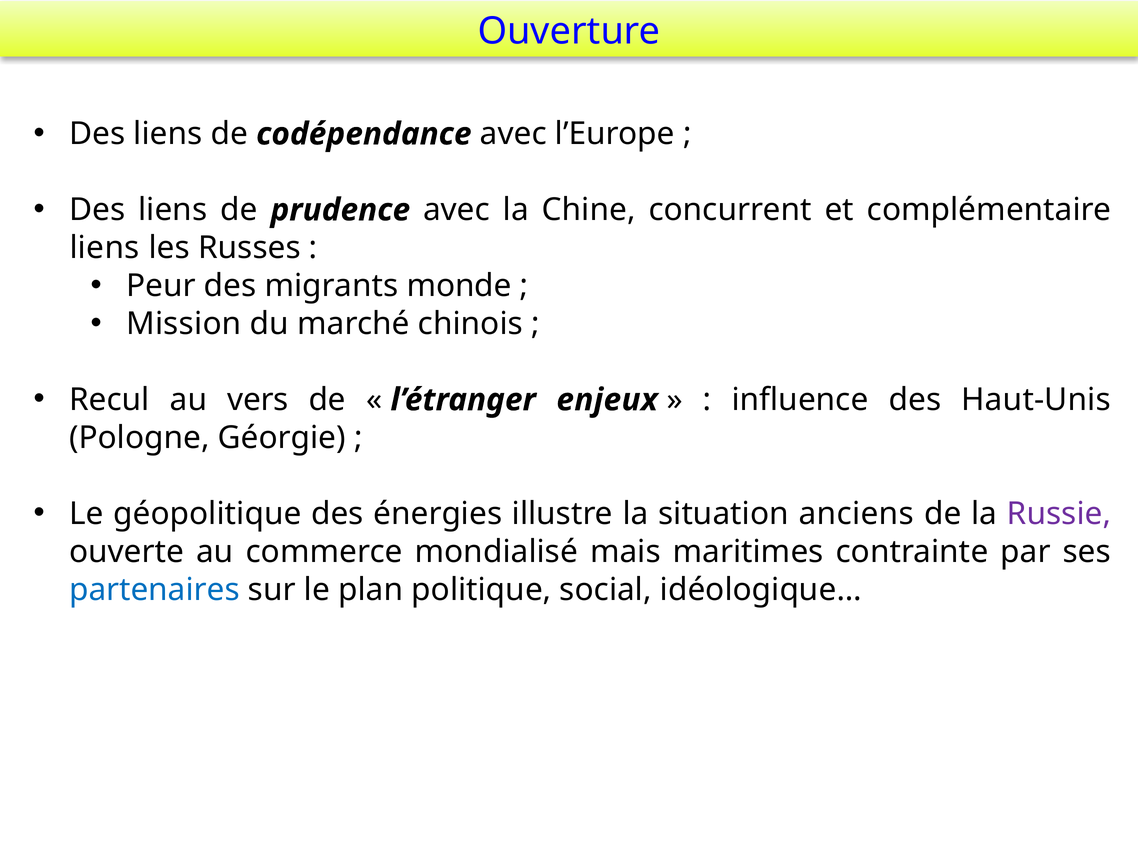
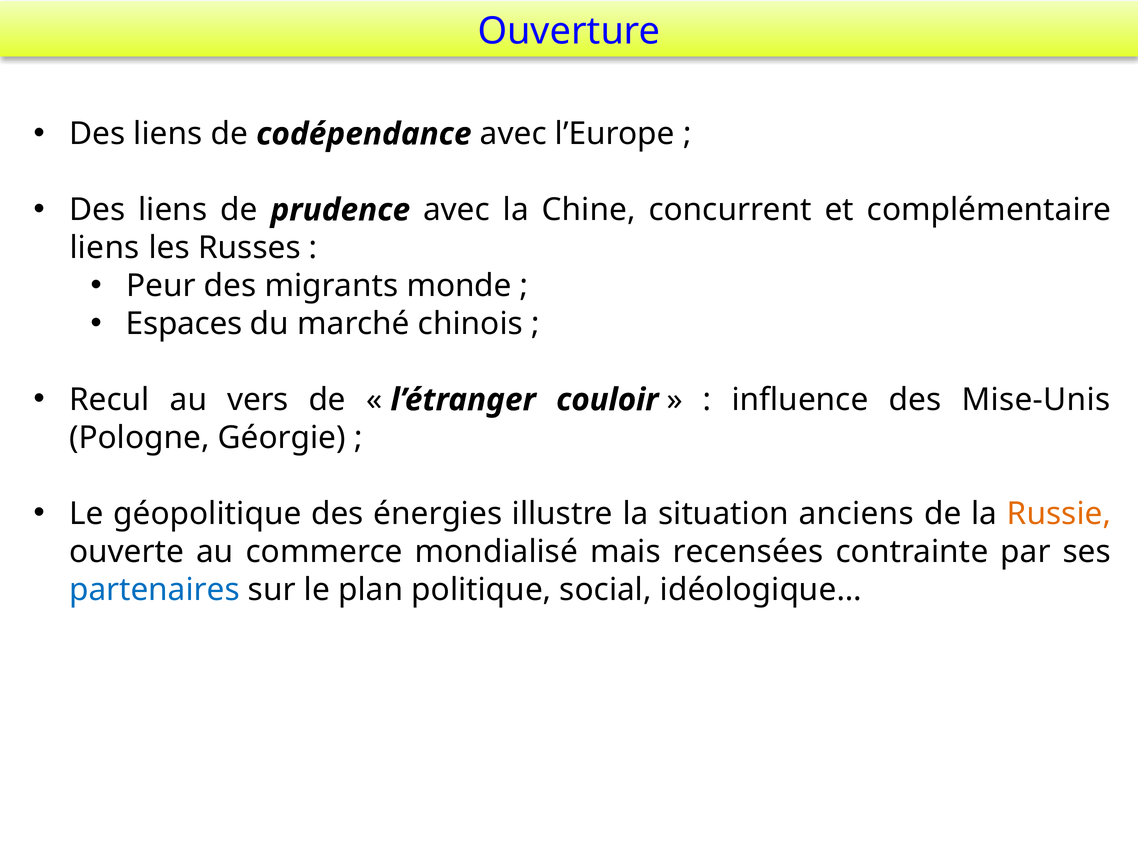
Mission: Mission -> Espaces (184, 324)
enjeux: enjeux -> couloir (607, 400)
Haut-Unis: Haut-Unis -> Mise-Unis (1036, 400)
Russie colour: purple -> orange (1059, 513)
maritimes: maritimes -> recensées (748, 551)
